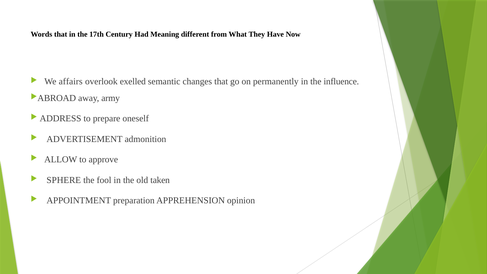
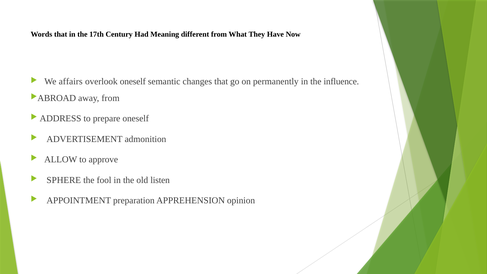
overlook exelled: exelled -> oneself (133, 82)
away army: army -> from (111, 98)
taken: taken -> listen (160, 180)
